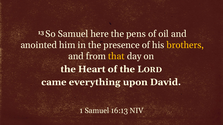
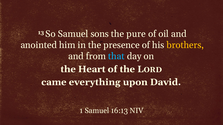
here: here -> sons (100, 34)
pens: pens -> pure (136, 34)
that colour: yellow -> light blue (116, 56)
